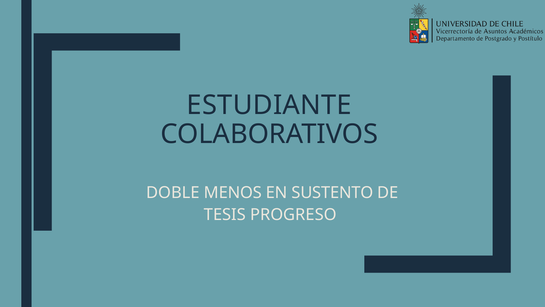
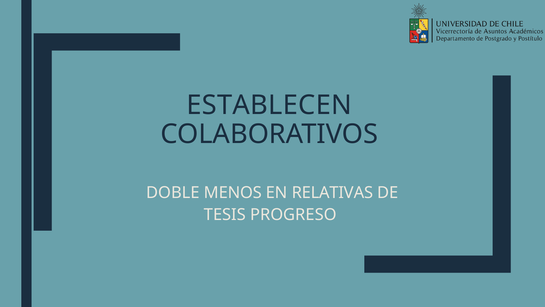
ESTUDIANTE: ESTUDIANTE -> ESTABLECEN (269, 105)
SUSTENTO: SUSTENTO -> RELATIVAS (332, 192)
